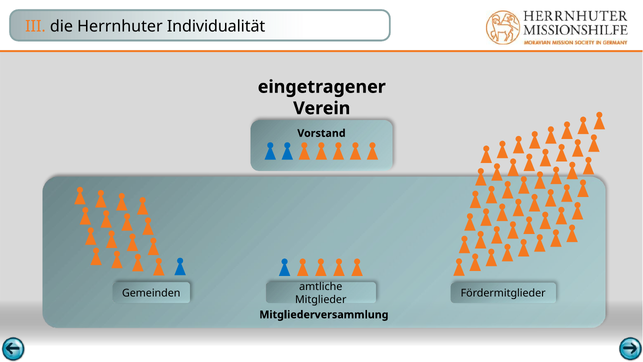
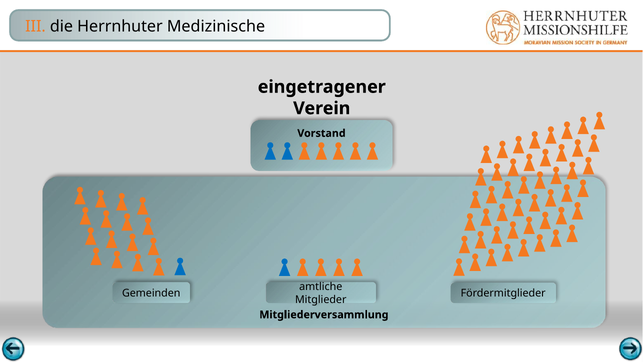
Individualität: Individualität -> Medizinische (216, 26)
